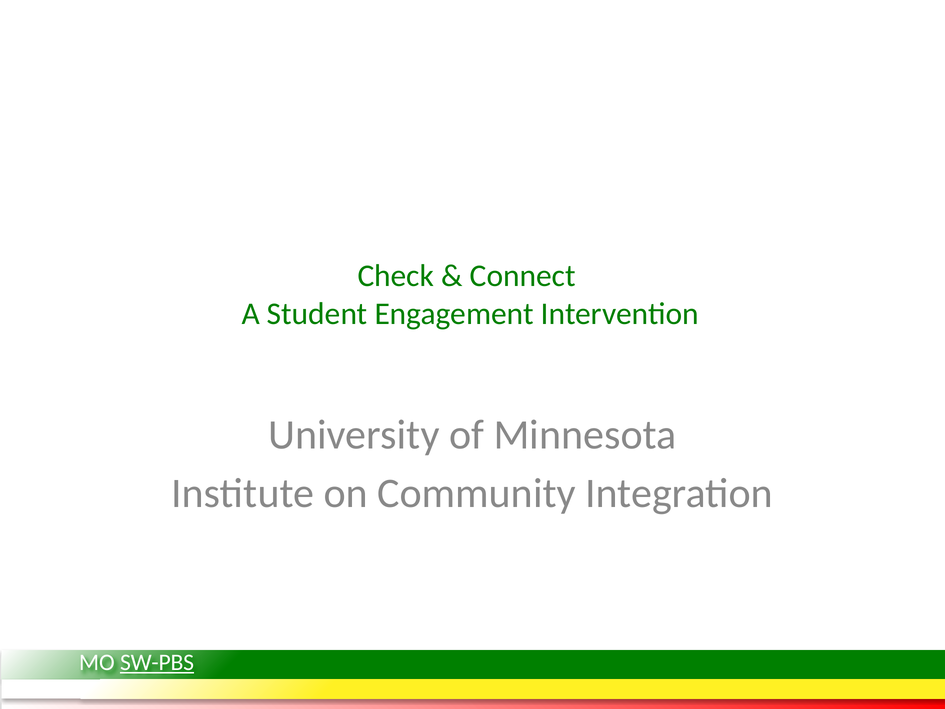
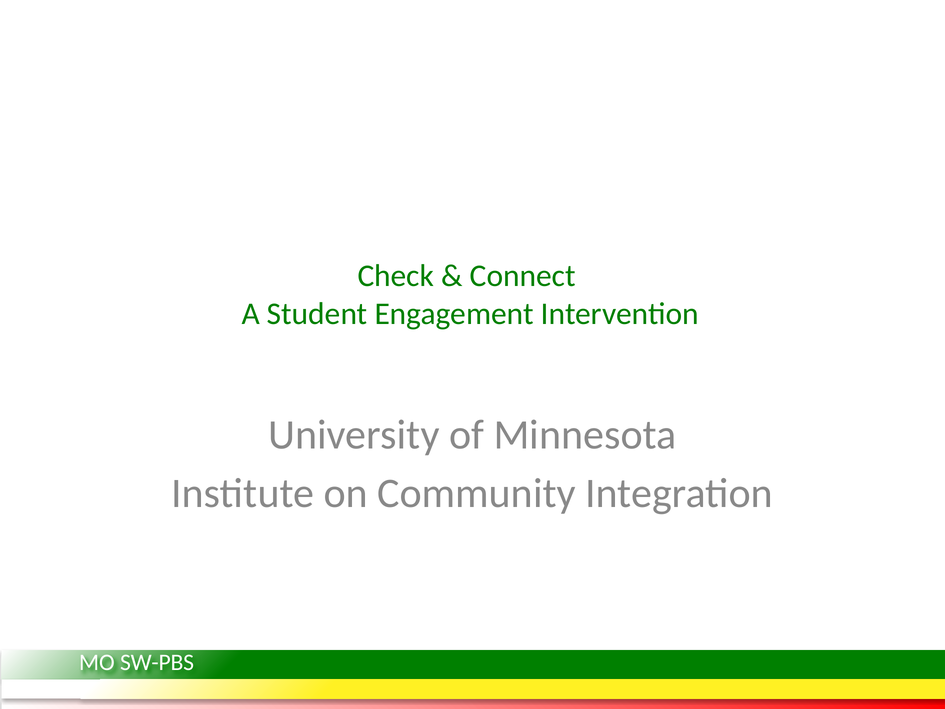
SW-PBS underline: present -> none (157, 662)
